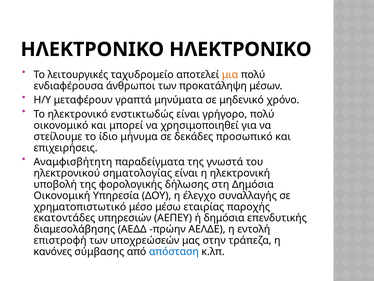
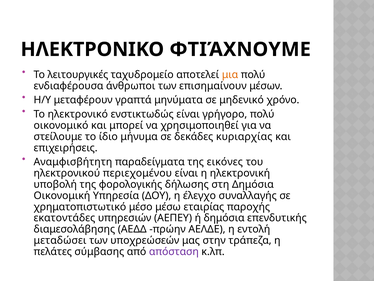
ΗΛΕΚΤΡΟΝΙΚΟ ΗΛΕΚΤΡΟΝΙΚΟ: ΗΛΕΚΤΡΟΝΙΚΟ -> ΦΤΙΆΧΝΟΥΜΕ (240, 49)
προκατάληψη: προκατάληψη -> επισημαίνουν (213, 86)
προσωπικό: προσωπικό -> κυριαρχίας (244, 136)
γνωστά: γνωστά -> εικόνες (225, 162)
σηματολογίας: σηματολογίας -> περιεχομένου (137, 173)
επιστροφή: επιστροφή -> μεταδώσει (60, 240)
κανόνες: κανόνες -> πελάτες (53, 251)
απόσταση colour: blue -> purple (174, 251)
